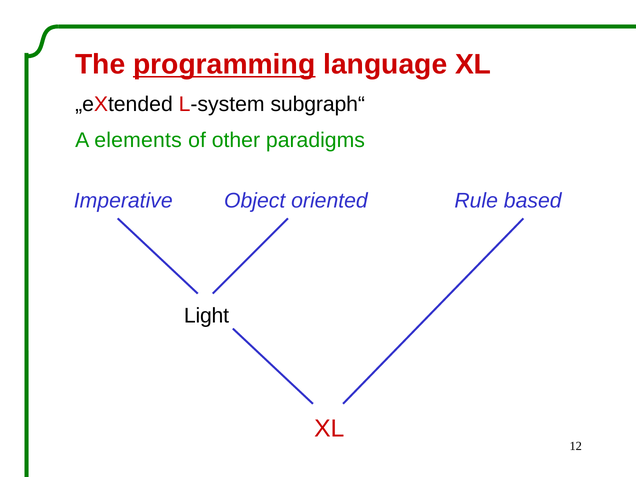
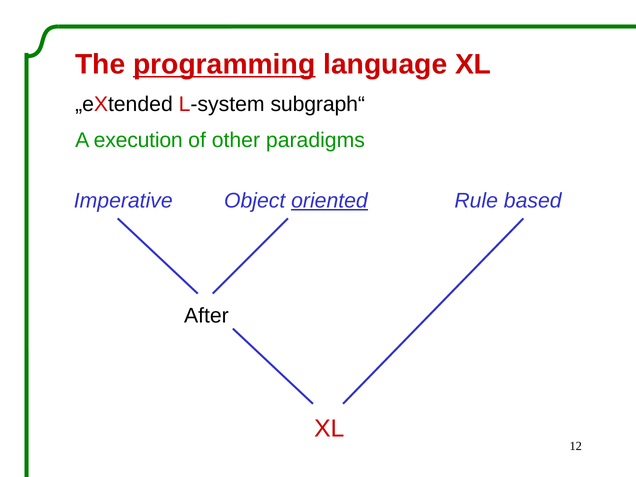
elements: elements -> execution (138, 140)
oriented underline: none -> present (329, 201)
Light: Light -> After (206, 316)
